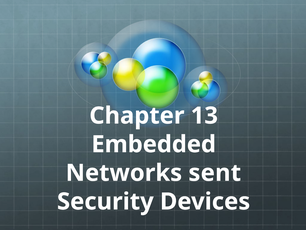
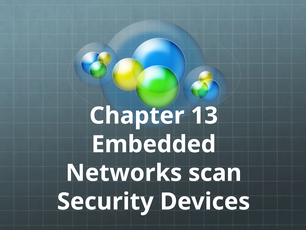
sent: sent -> scan (215, 173)
